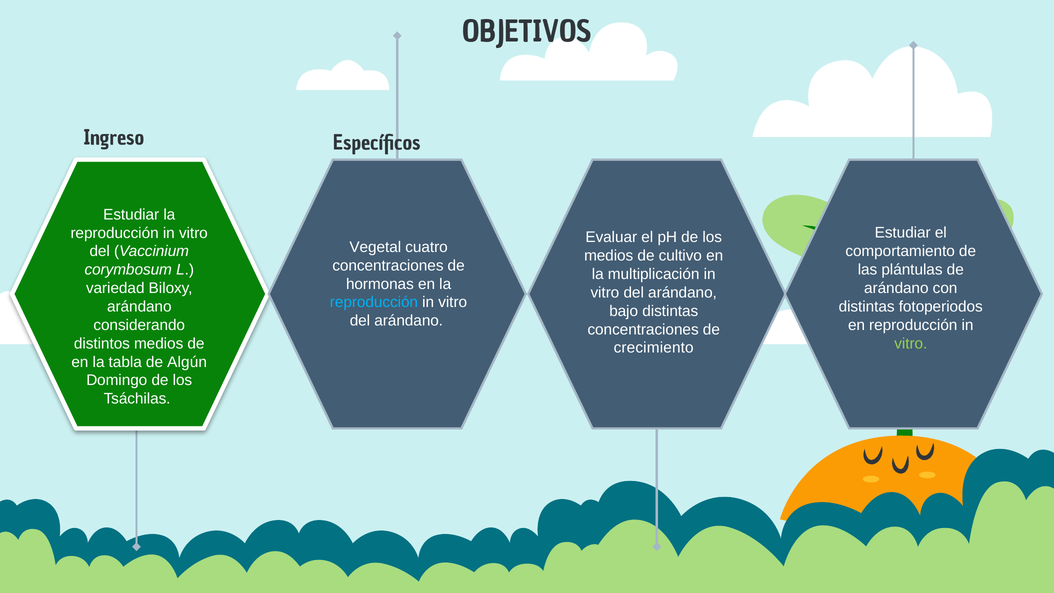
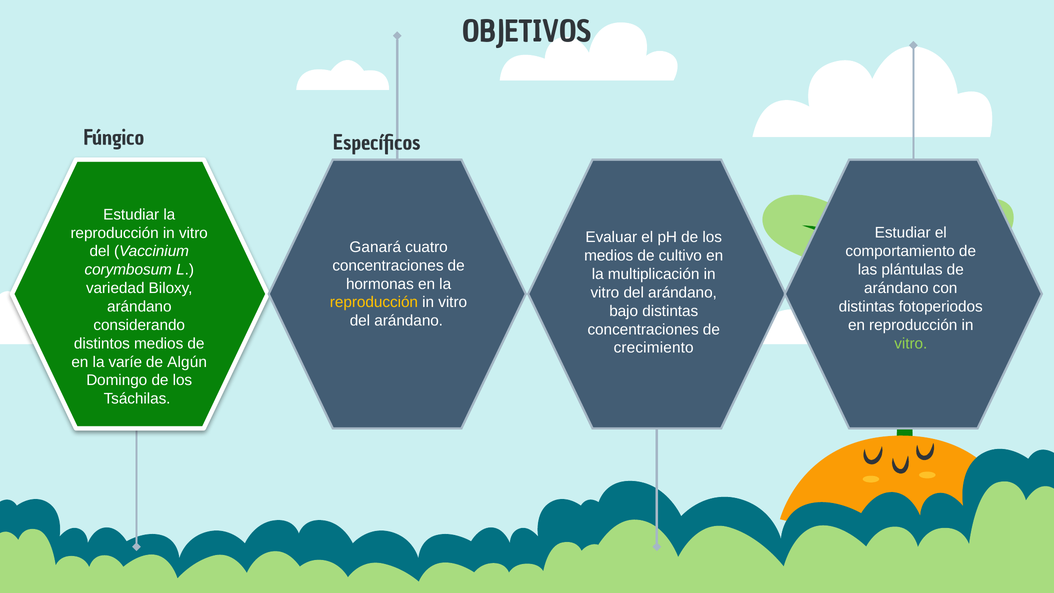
Ingreso: Ingreso -> Fúngico (114, 138)
Vegetal: Vegetal -> Ganará (375, 247)
reproducción colour: light blue -> yellow (374, 302)
tabla: tabla -> varíe (125, 362)
